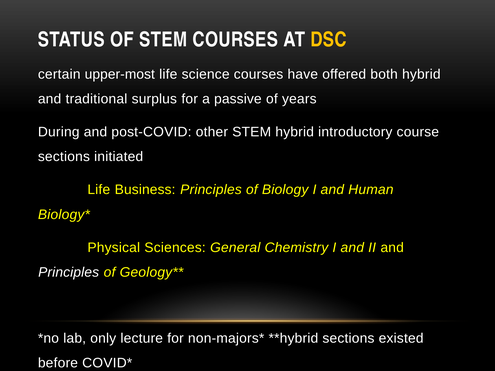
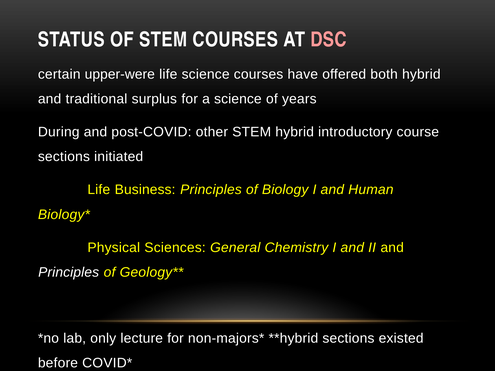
DSC colour: yellow -> pink (329, 40)
upper-most: upper-most -> upper-were (120, 74)
a passive: passive -> science (238, 99)
